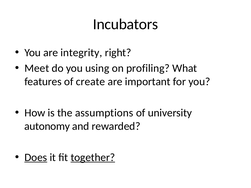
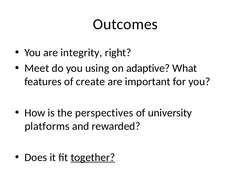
Incubators: Incubators -> Outcomes (125, 24)
profiling: profiling -> adaptive (148, 68)
assumptions: assumptions -> perspectives (104, 113)
autonomy: autonomy -> platforms (47, 126)
Does underline: present -> none (36, 158)
